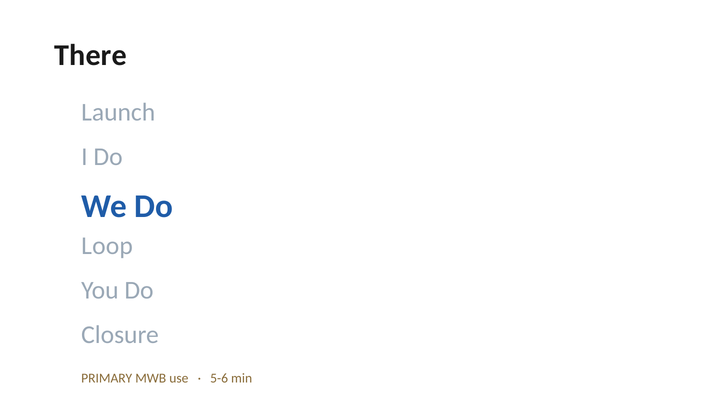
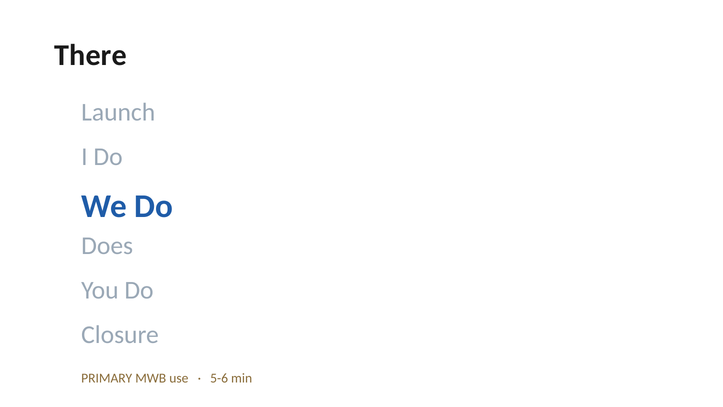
Loop: Loop -> Does (107, 245)
